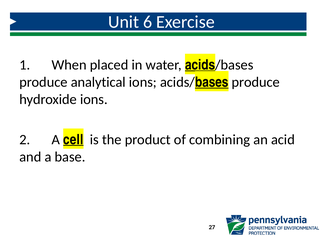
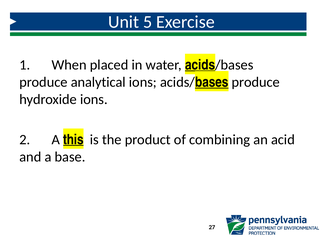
6: 6 -> 5 (148, 22)
cell: cell -> this (73, 140)
